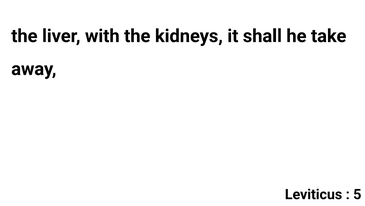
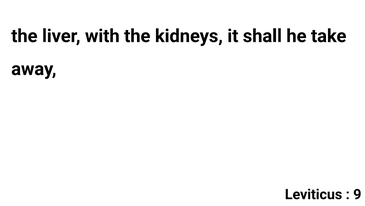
5: 5 -> 9 (357, 194)
